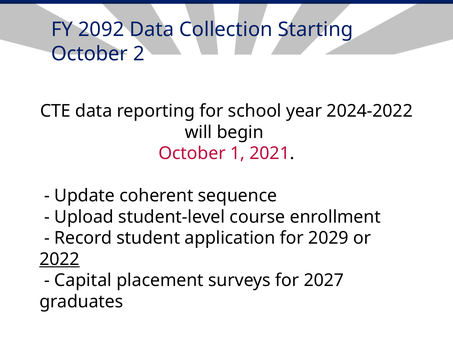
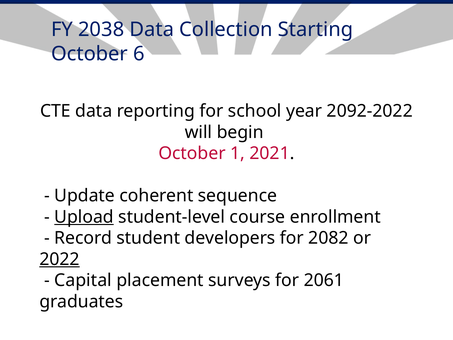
2092: 2092 -> 2038 (101, 30)
2: 2 -> 6 (139, 54)
2024-2022: 2024-2022 -> 2092-2022 (370, 111)
Upload underline: none -> present (84, 217)
application: application -> developers (230, 238)
2029: 2029 -> 2082 (328, 238)
2027: 2027 -> 2061 (324, 280)
